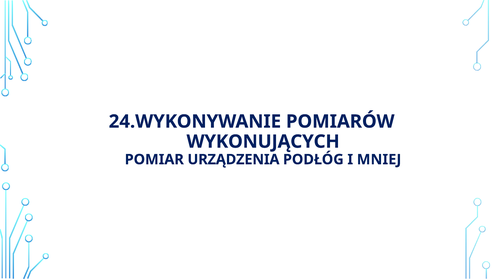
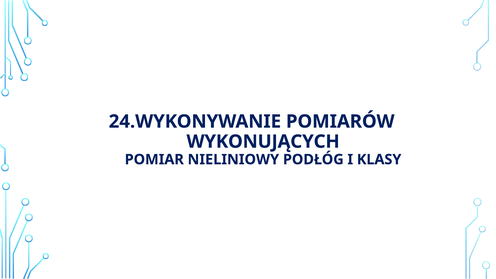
URZĄDZENIA: URZĄDZENIA -> NIELINIOWY (233, 159)
MNIEJ: MNIEJ -> KLASY (379, 159)
